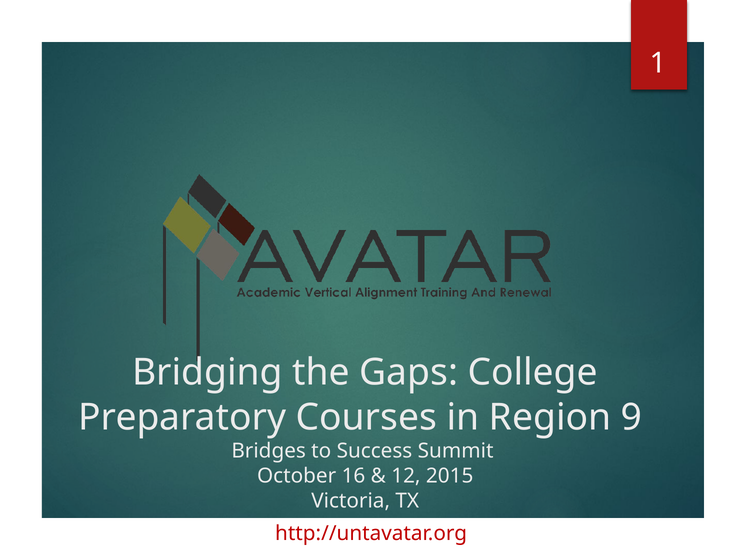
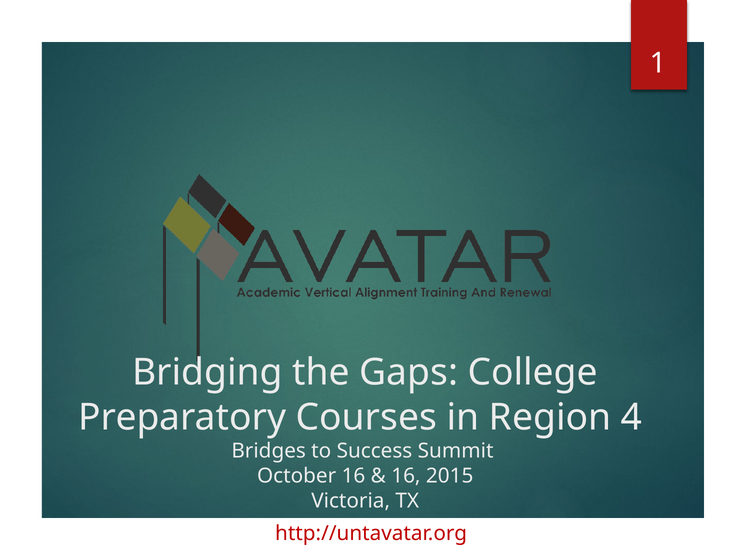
9: 9 -> 4 (631, 417)
12: 12 -> 16 (406, 476)
